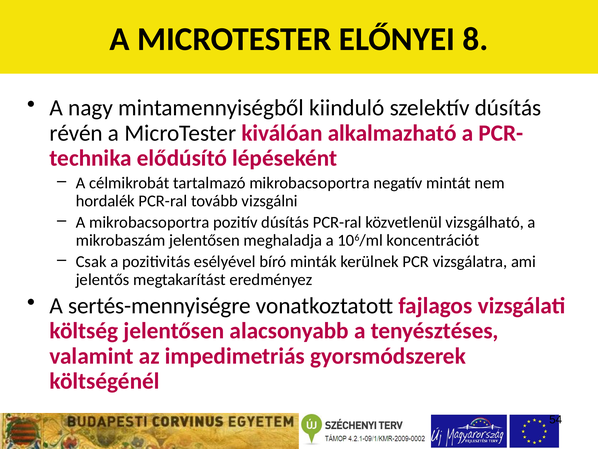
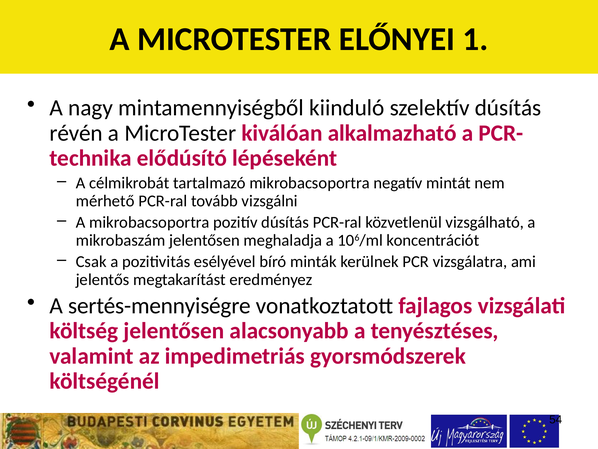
8: 8 -> 1 (475, 39)
hordalék: hordalék -> mérhető (105, 201)
